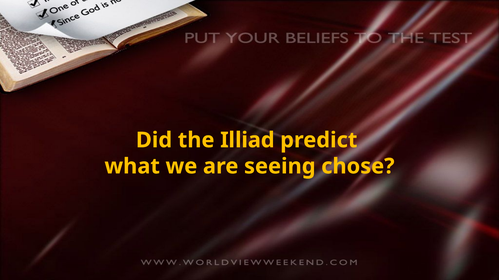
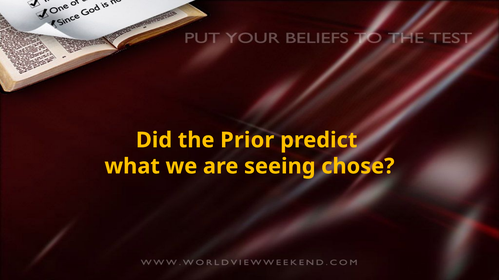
Illiad: Illiad -> Prior (247, 140)
